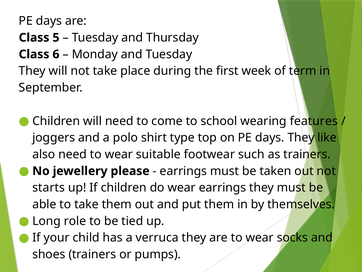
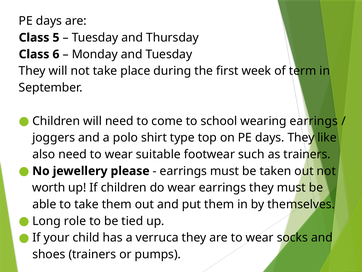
wearing features: features -> earrings (314, 121)
starts: starts -> worth (49, 187)
